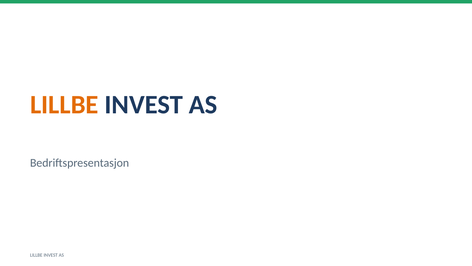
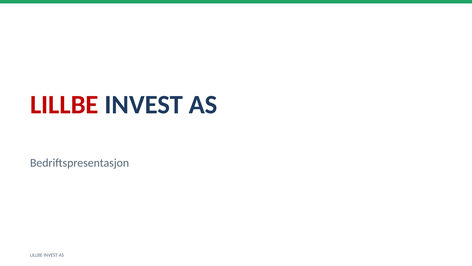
LILLBE colour: orange -> red (64, 105)
